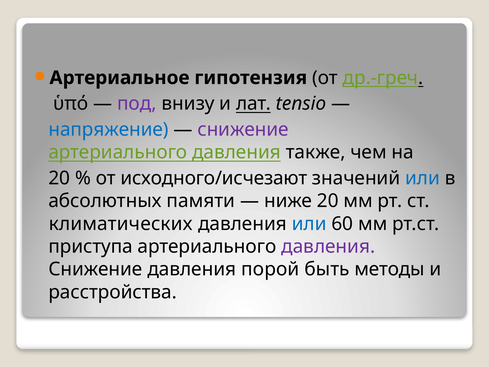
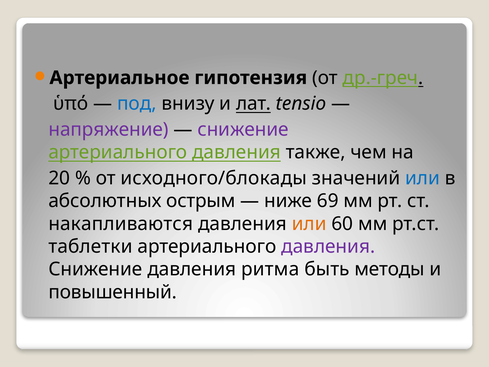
под colour: purple -> blue (137, 104)
напряжение colour: blue -> purple (109, 129)
исходного/исчезают: исходного/исчезают -> исходного/блокады (214, 178)
памяти: памяти -> острым (201, 201)
ниже 20: 20 -> 69 (328, 201)
климатических: климатических -> накапливаются (121, 224)
или colour: blue -> orange (309, 224)
приступа: приступа -> таблетки (90, 246)
порой: порой -> ритма (270, 269)
расстройства: расстройства -> повышенный (113, 292)
